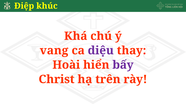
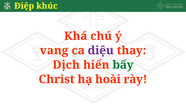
Hoài: Hoài -> Dịch (66, 65)
bấy colour: purple -> green (123, 65)
trên: trên -> hoài (108, 80)
